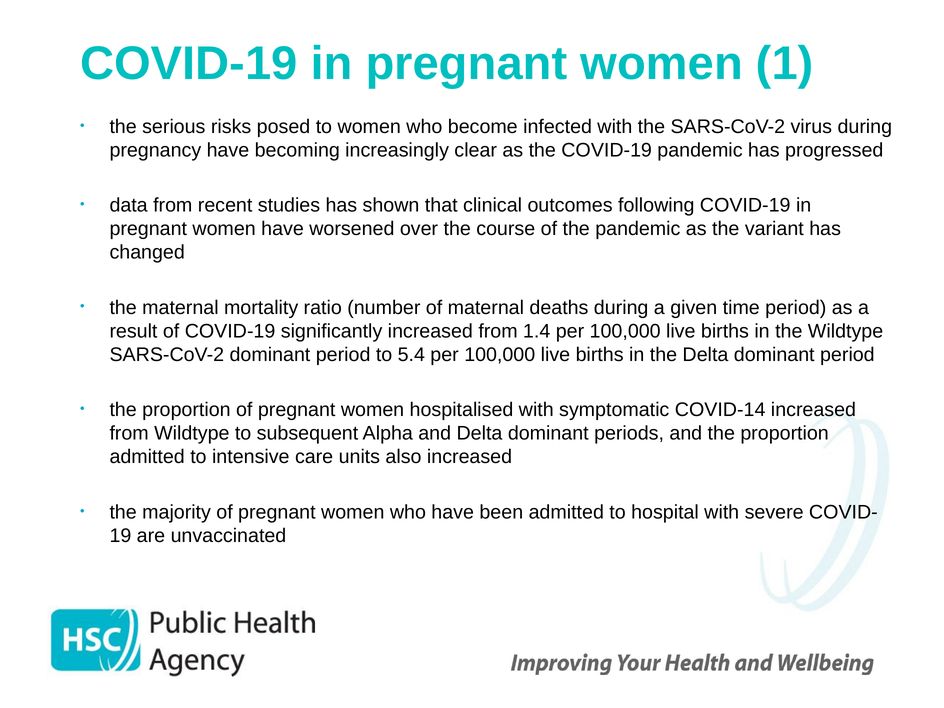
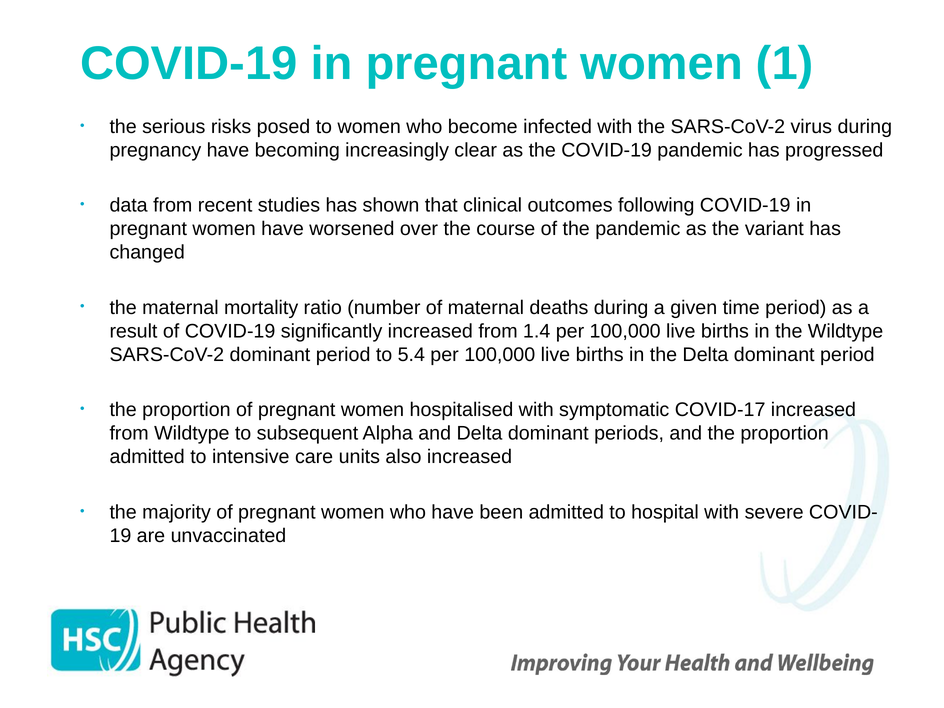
COVID-14: COVID-14 -> COVID-17 (720, 410)
